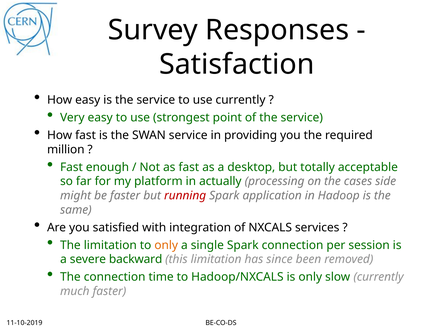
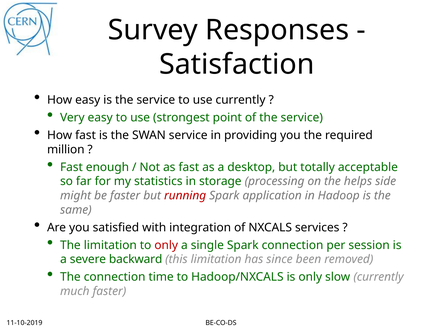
platform: platform -> statistics (158, 182)
actually: actually -> storage (220, 182)
cases: cases -> helps (358, 182)
only colour: orange -> red (166, 246)
